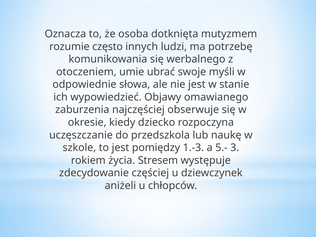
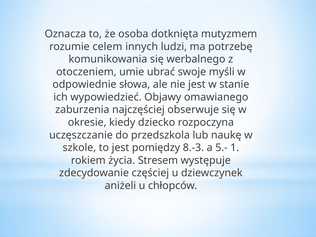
często: często -> celem (107, 47)
1.-3: 1.-3 -> 8.-3 (193, 148)
3: 3 -> 1 (235, 148)
